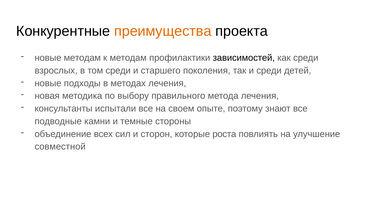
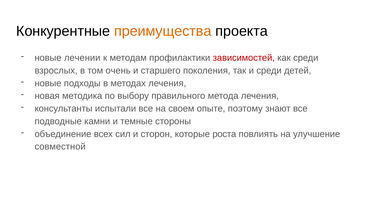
новые методам: методам -> лечении (82, 58)
зависимостей colour: black -> red (244, 58)
том среди: среди -> очень (118, 71)
